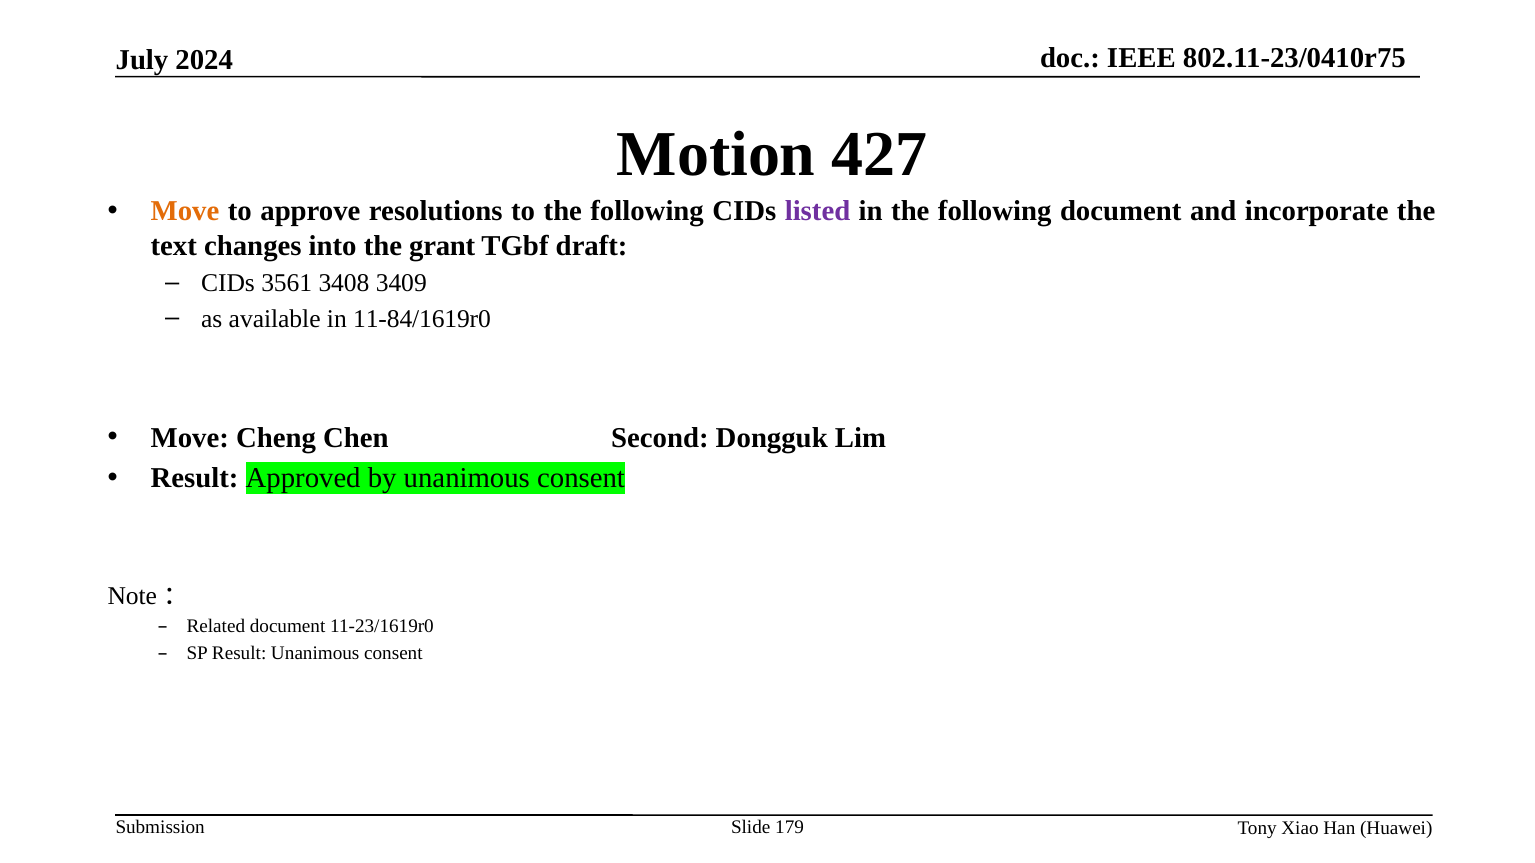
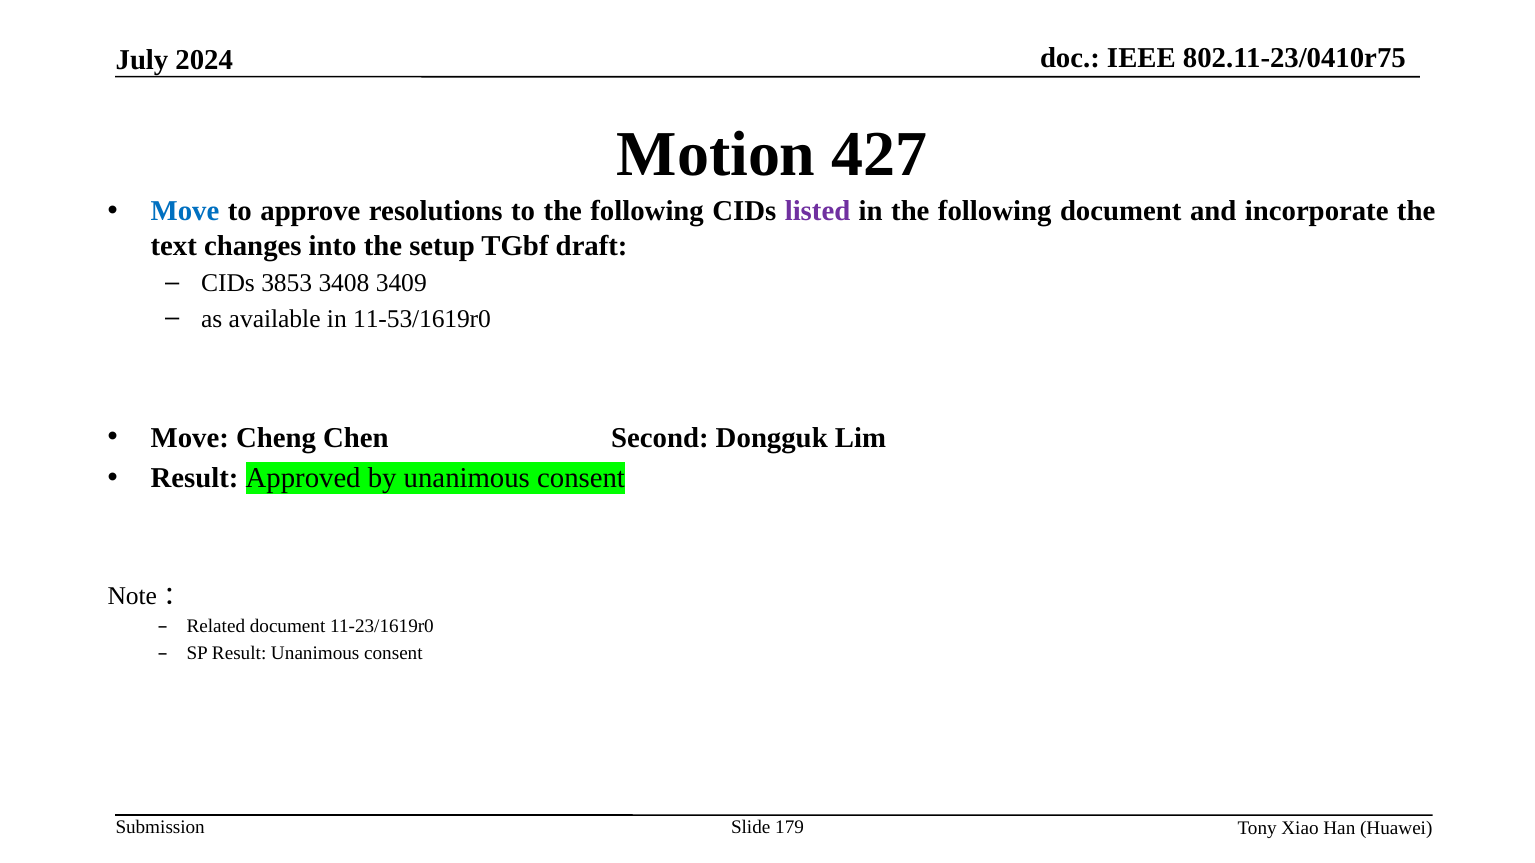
Move colour: orange -> blue (185, 211)
grant: grant -> setup (442, 246)
3561: 3561 -> 3853 (287, 283)
11-84/1619r0: 11-84/1619r0 -> 11-53/1619r0 (422, 319)
